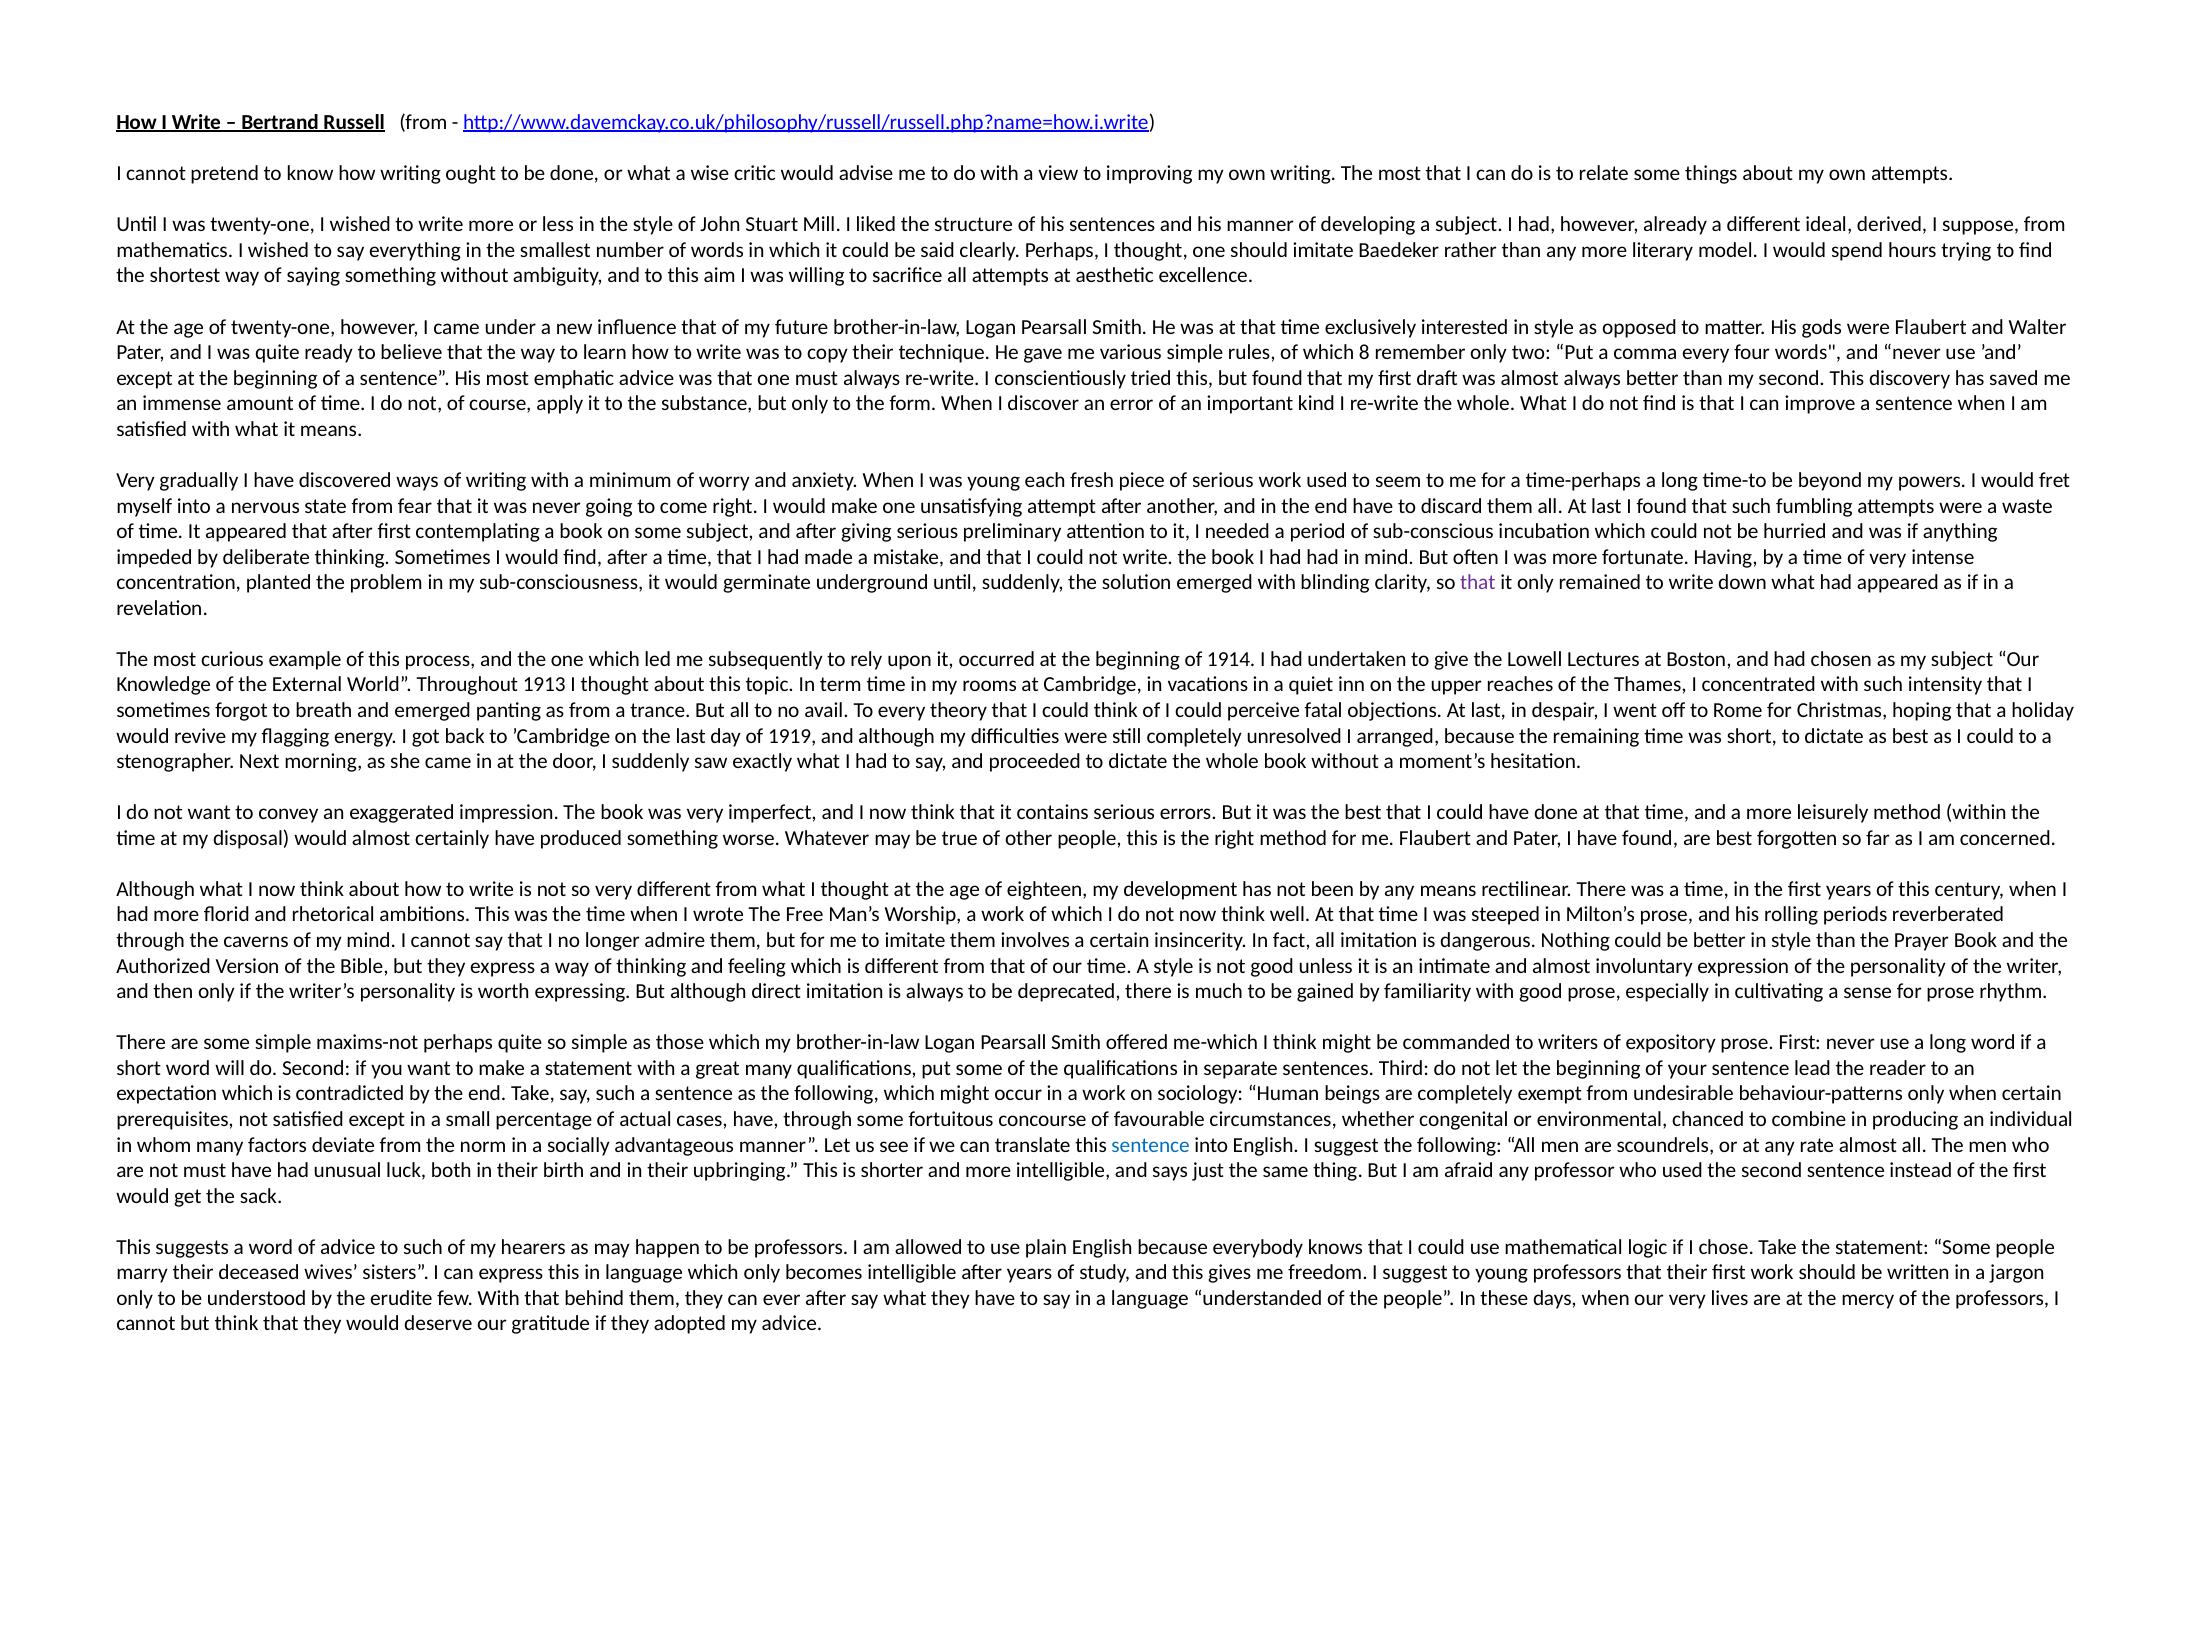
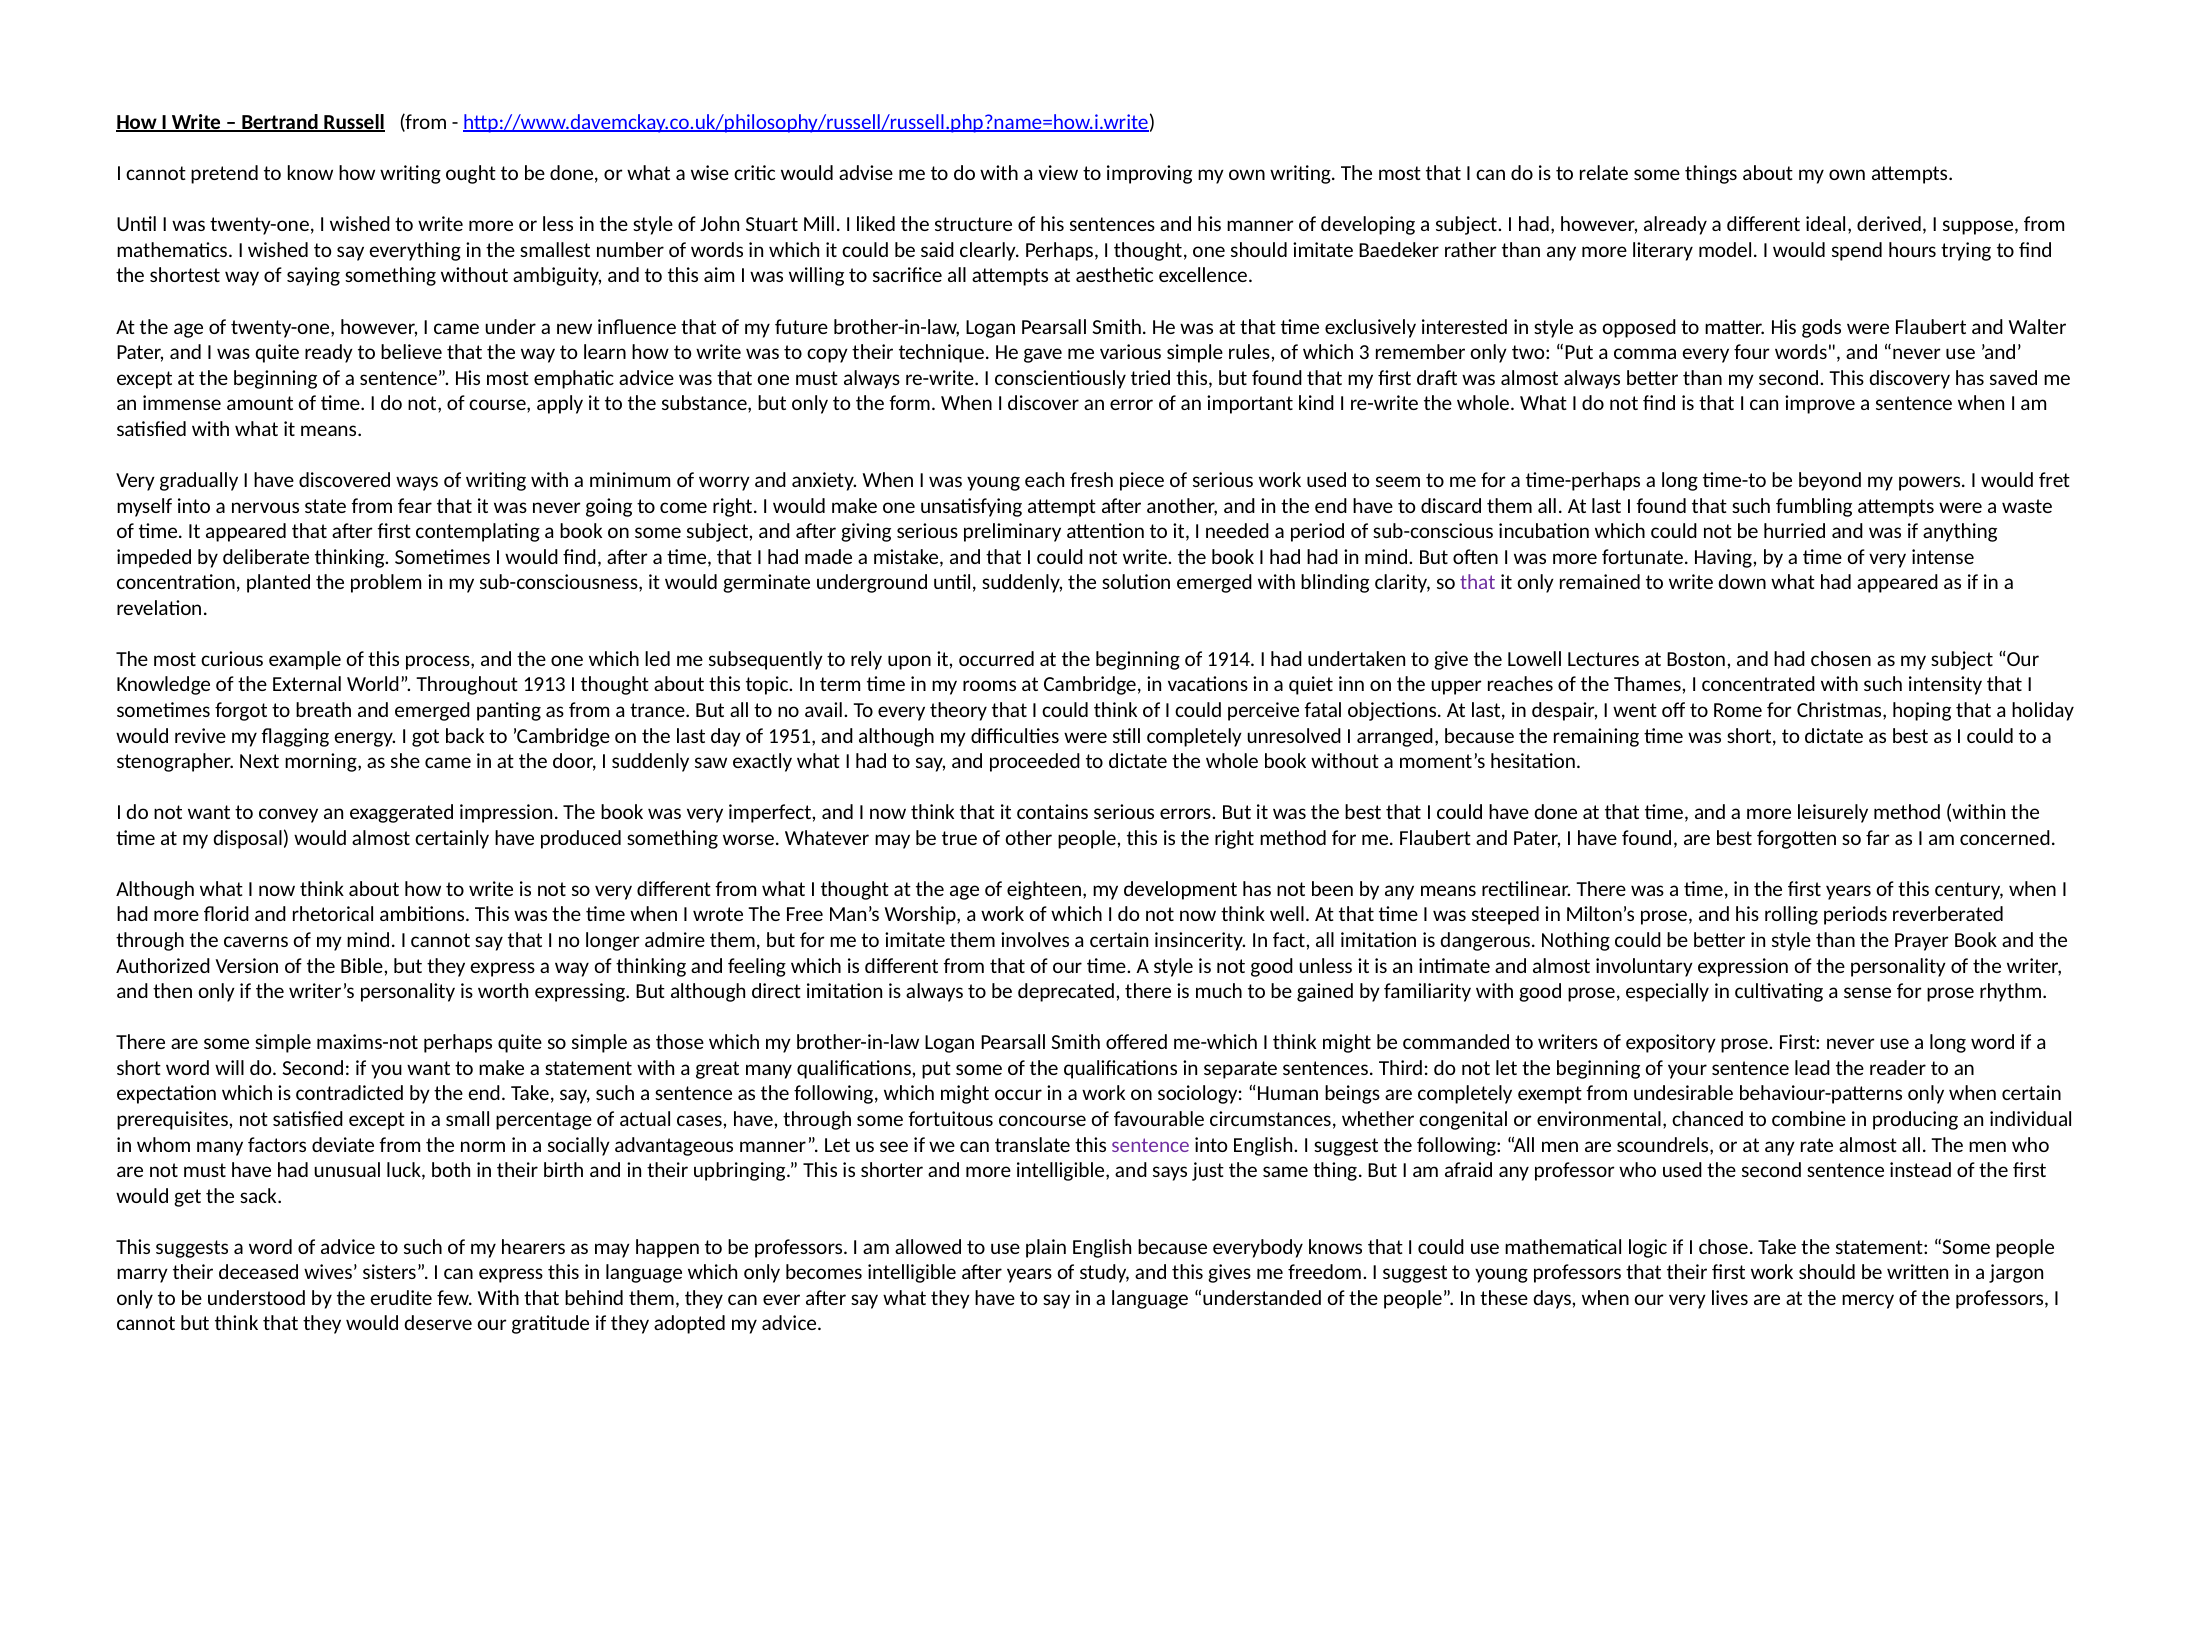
8: 8 -> 3 (1364, 353)
1919: 1919 -> 1951 (792, 736)
sentence colour: blue -> purple (1151, 1145)
